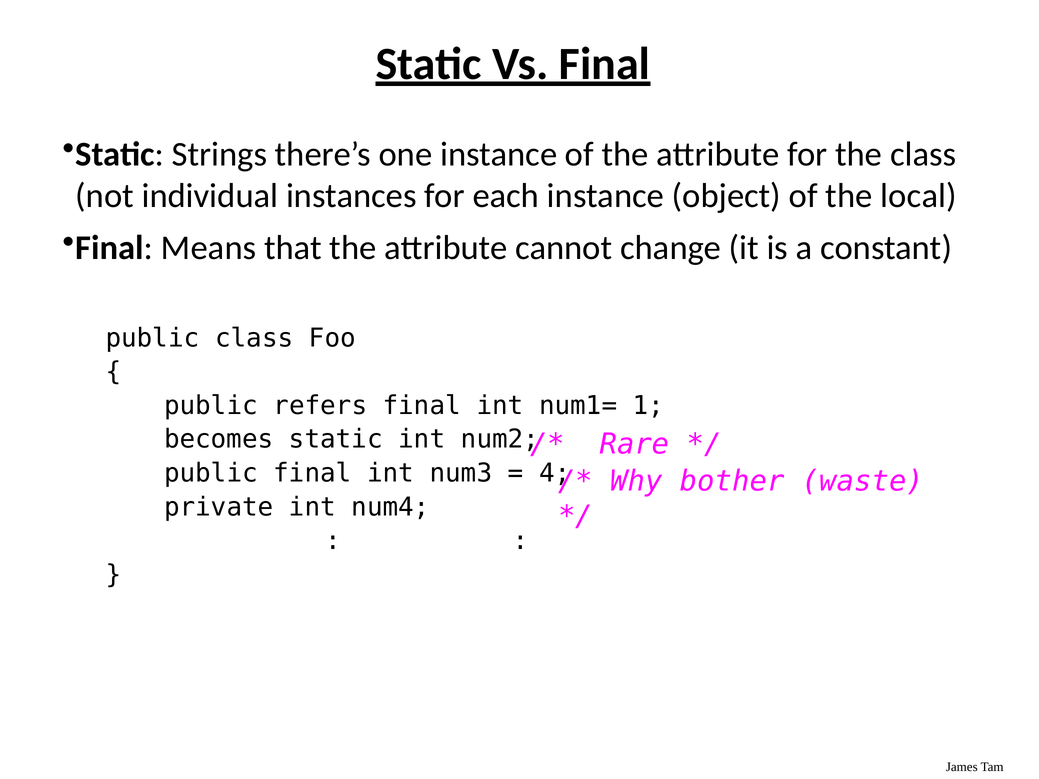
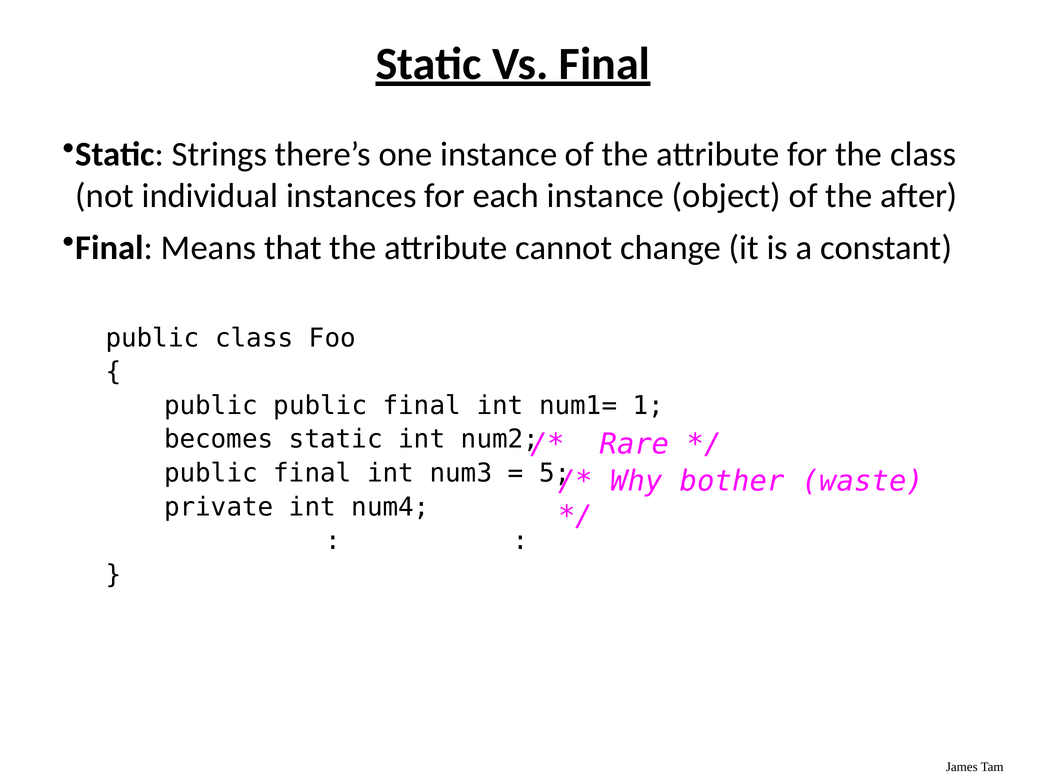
local: local -> after (919, 196)
public refers: refers -> public (320, 406)
4: 4 -> 5 (555, 473)
